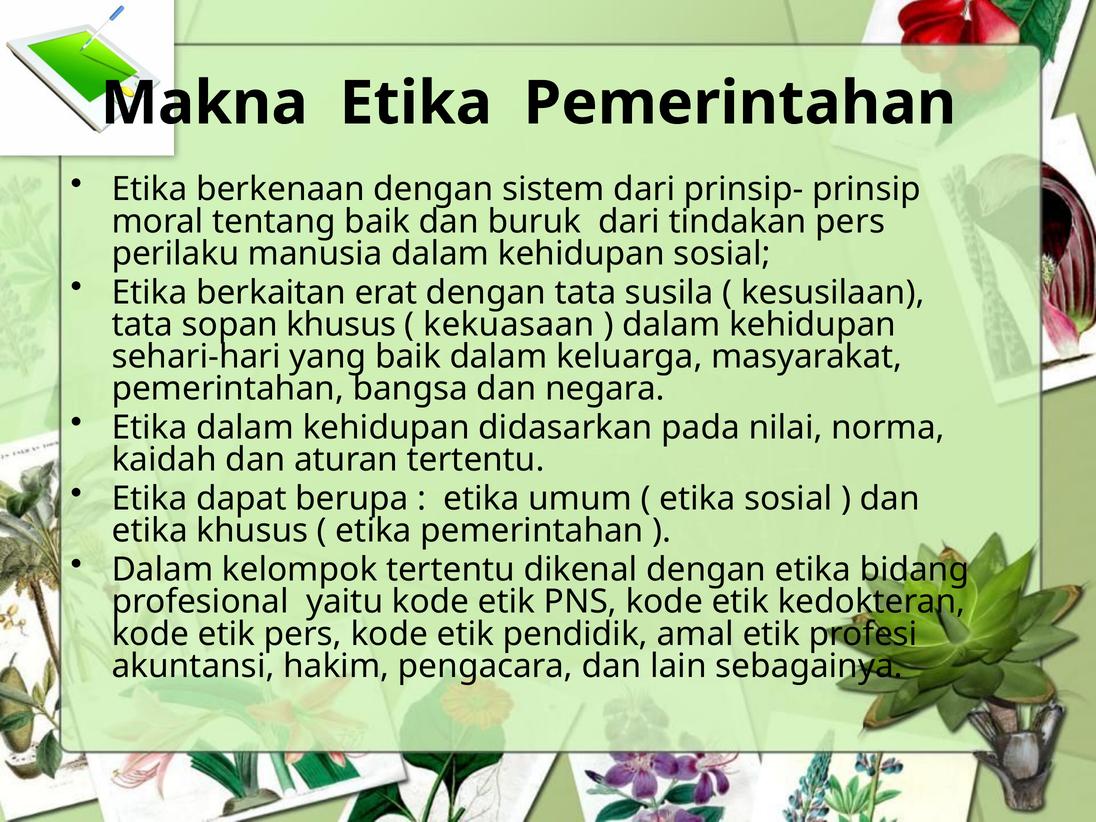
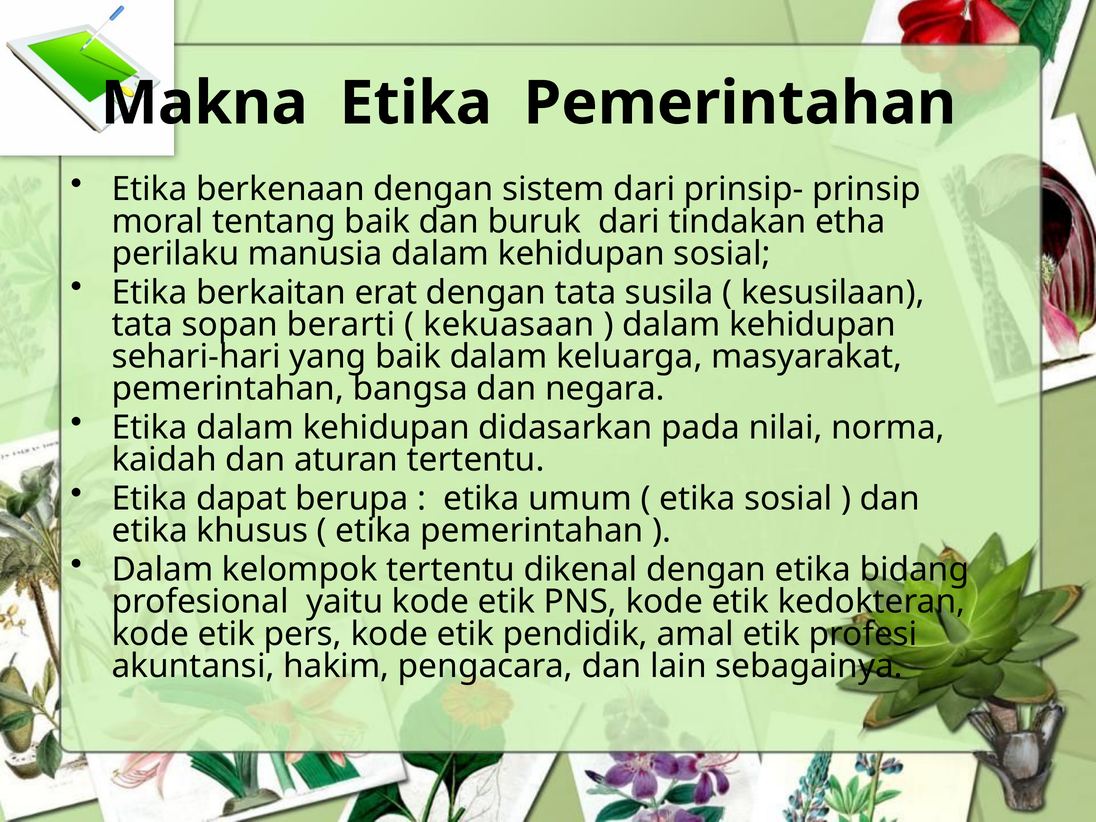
tindakan pers: pers -> etha (850, 222)
sopan khusus: khusus -> berarti (341, 325)
